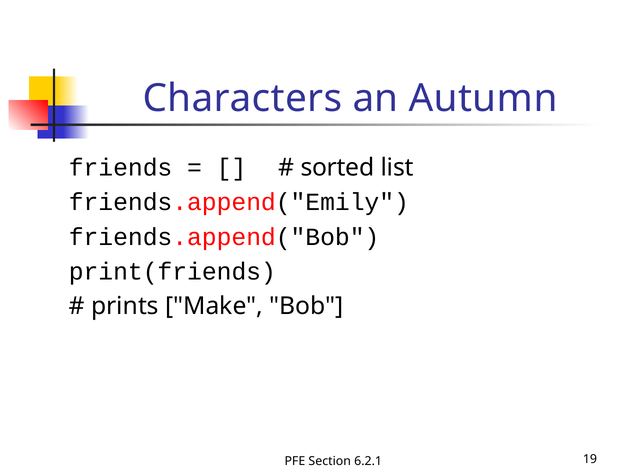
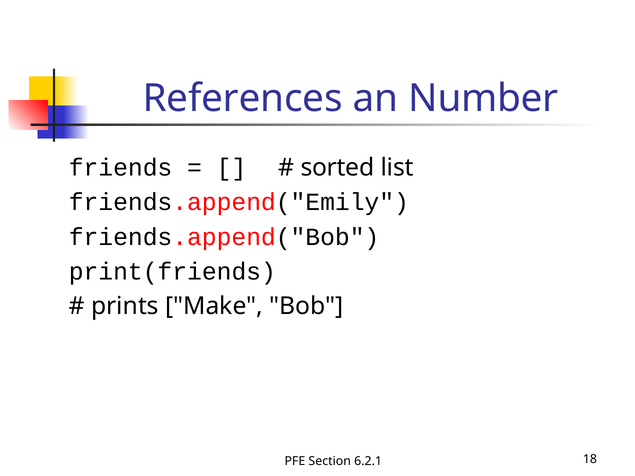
Characters: Characters -> References (243, 98)
Autumn: Autumn -> Number (483, 98)
19: 19 -> 18 (590, 459)
